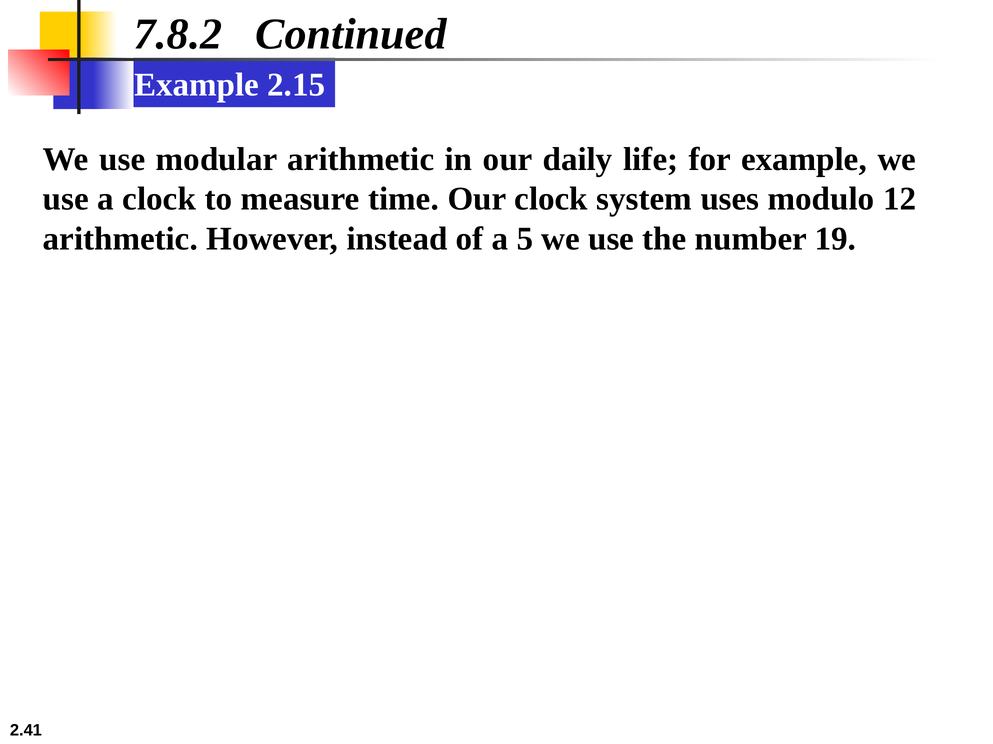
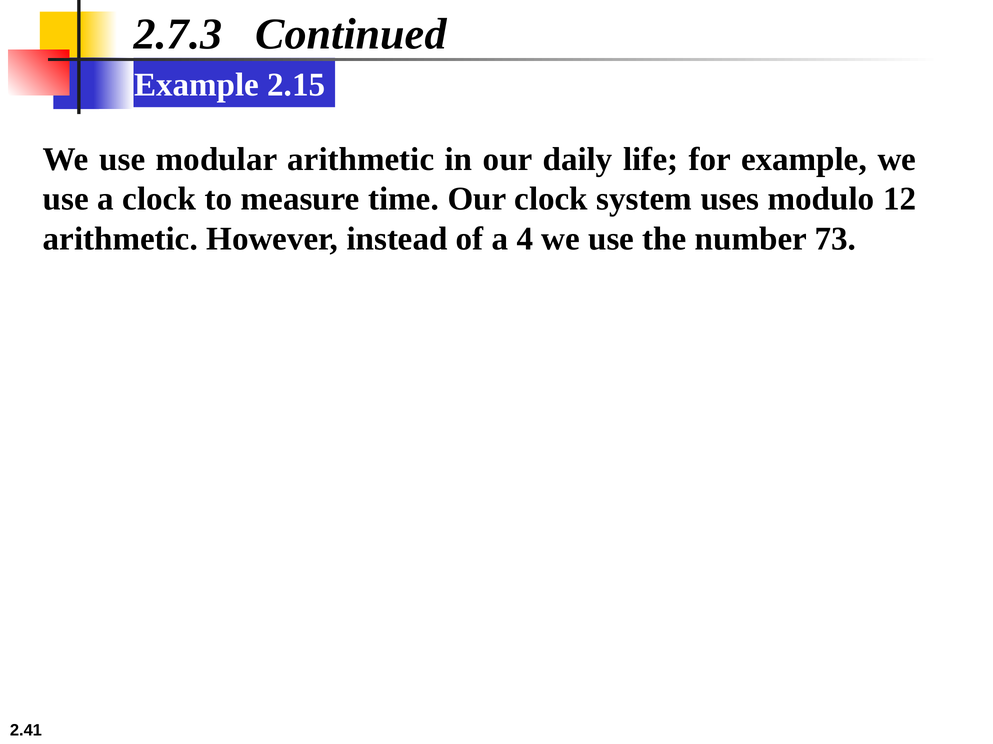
7.8.2: 7.8.2 -> 2.7.3 (178, 34)
5: 5 -> 4 (525, 239)
19: 19 -> 73 (835, 239)
